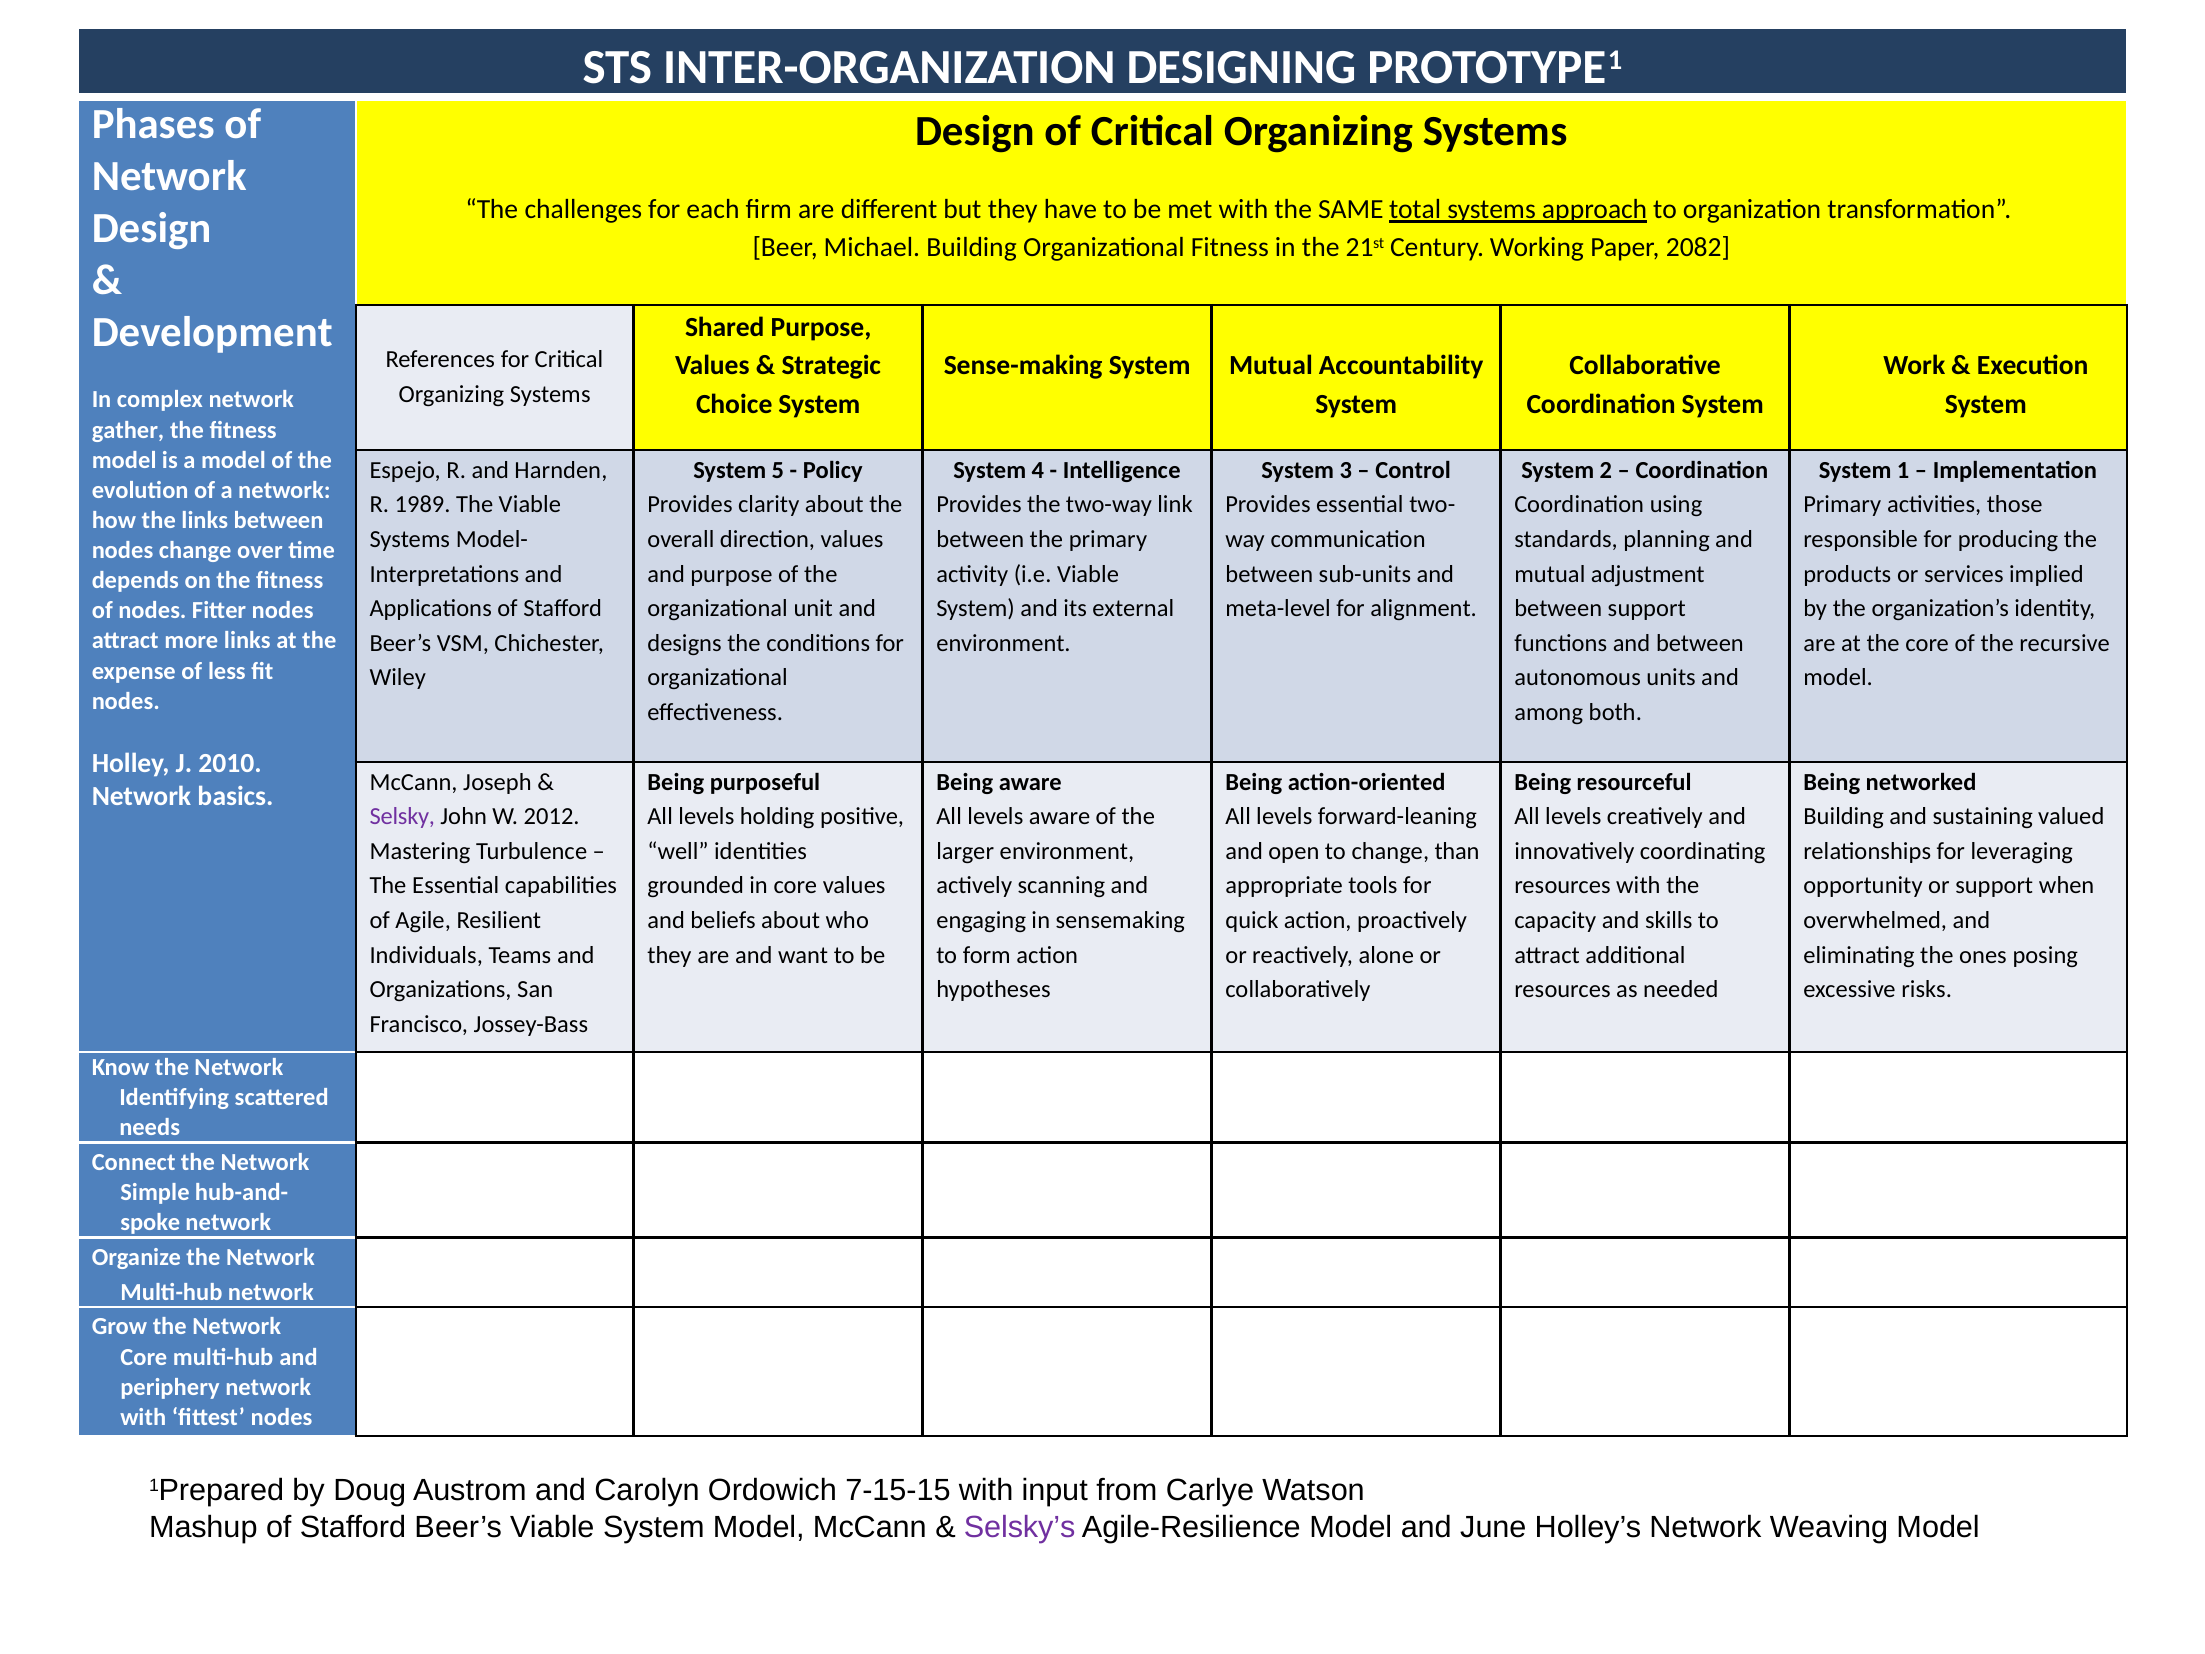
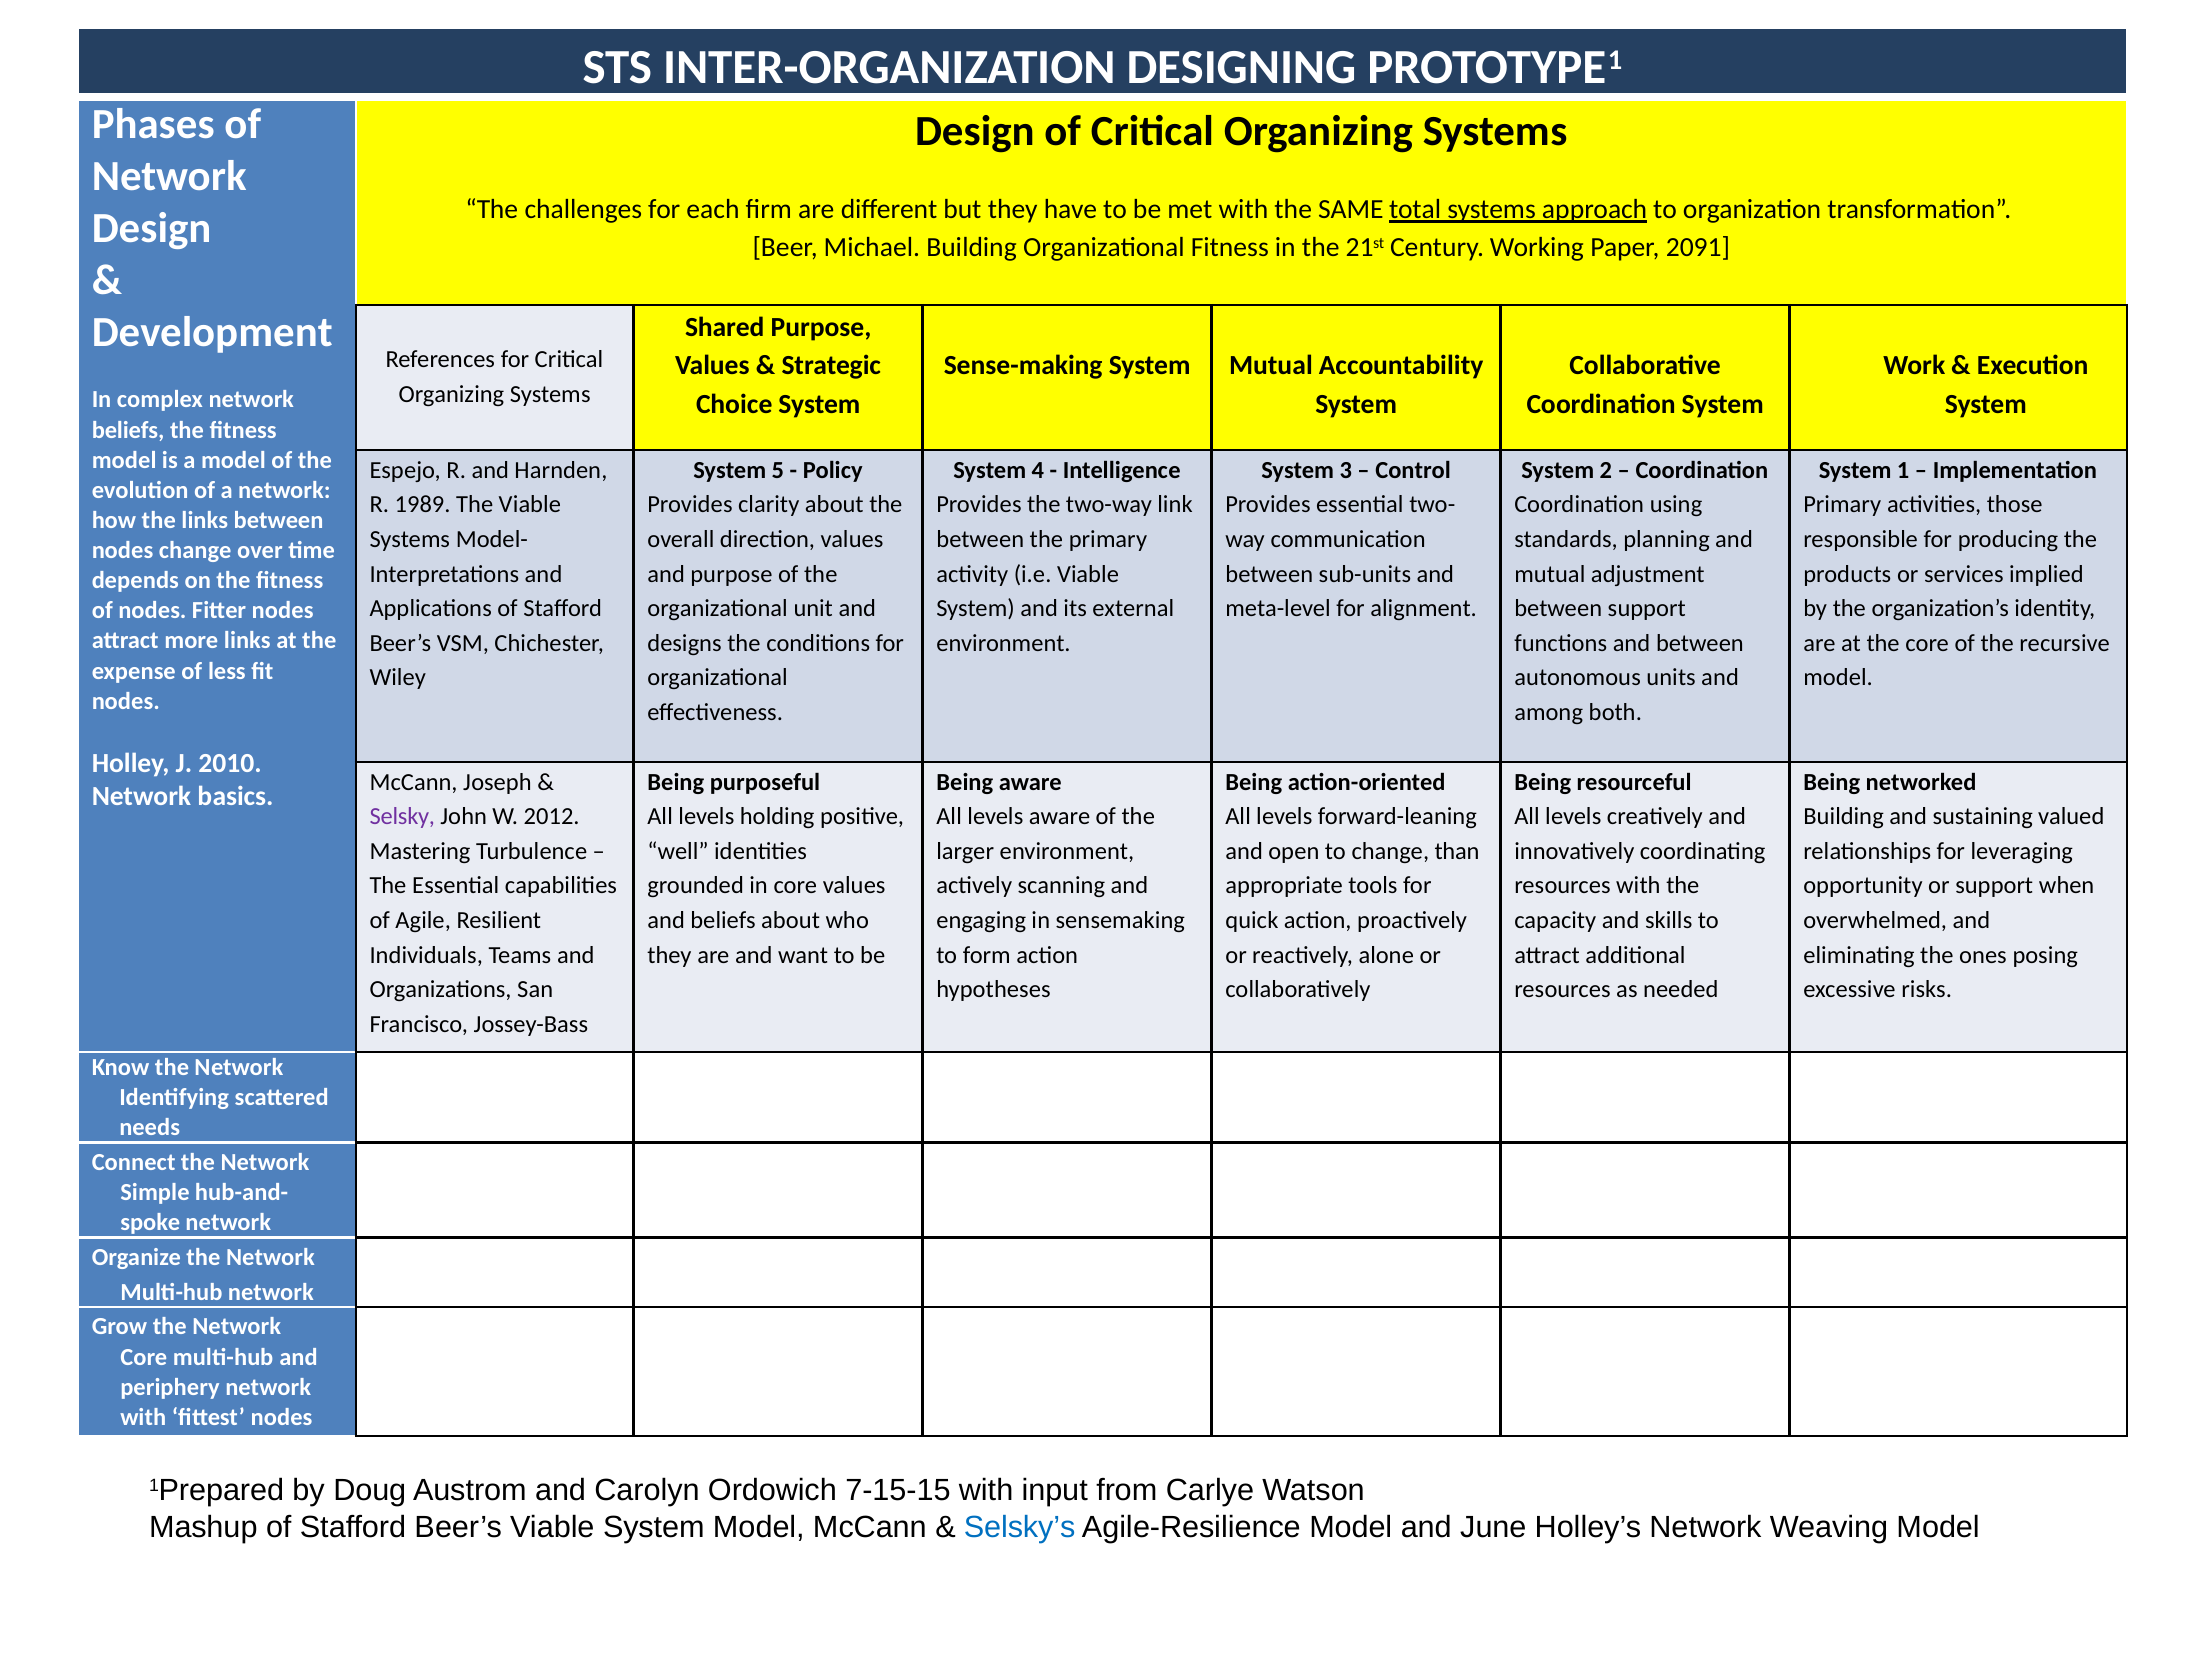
2082: 2082 -> 2091 (1698, 248)
gather: gather -> beliefs (128, 430)
Selsky’s colour: purple -> blue (1020, 1527)
